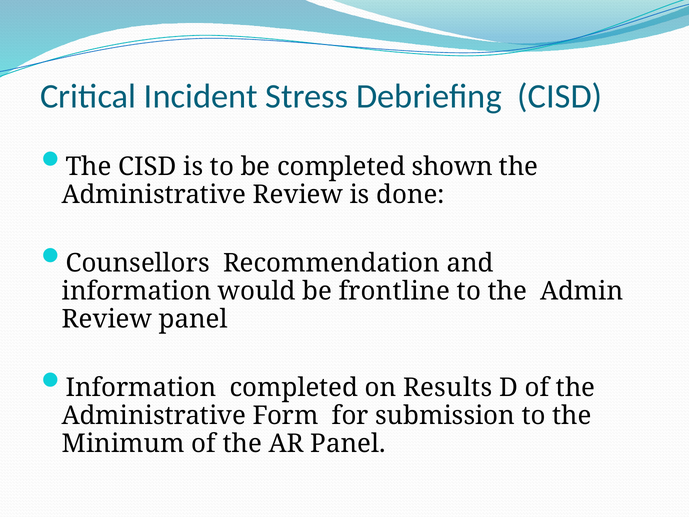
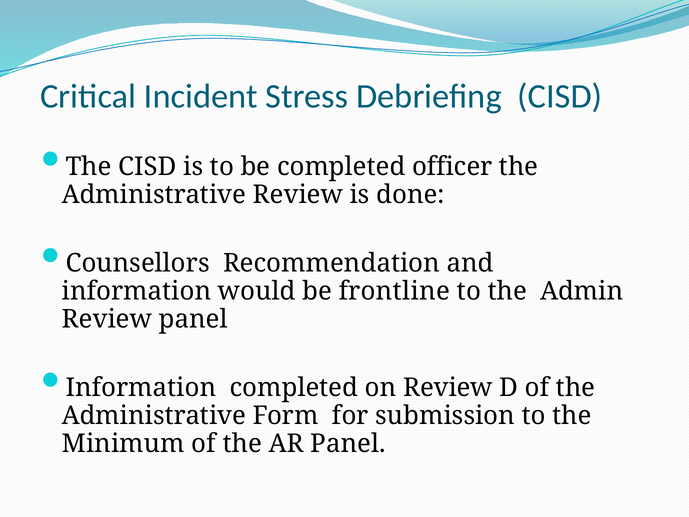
shown: shown -> officer (452, 167)
on Results: Results -> Review (448, 388)
